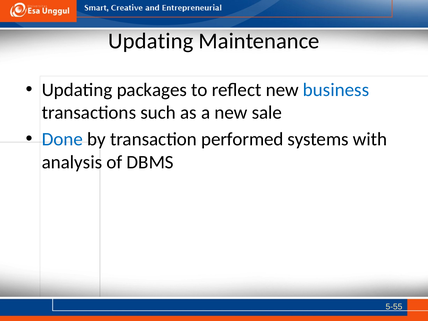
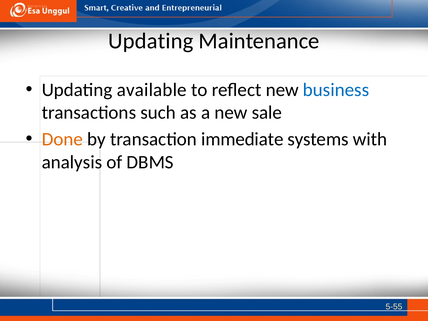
packages: packages -> available (152, 90)
Done colour: blue -> orange (62, 139)
performed: performed -> immediate (242, 139)
